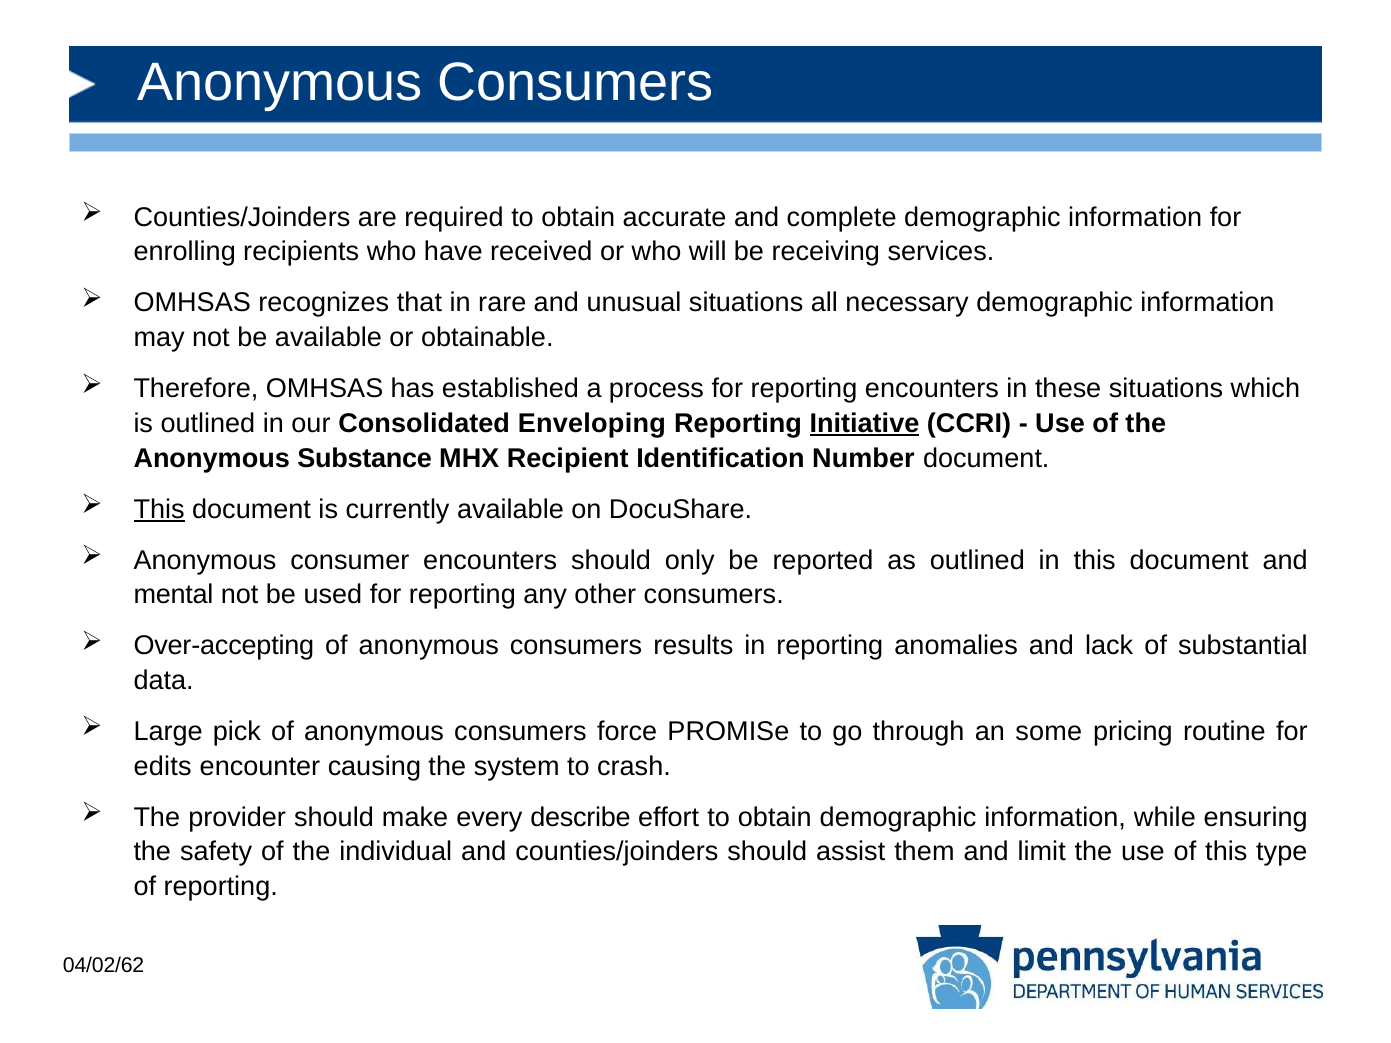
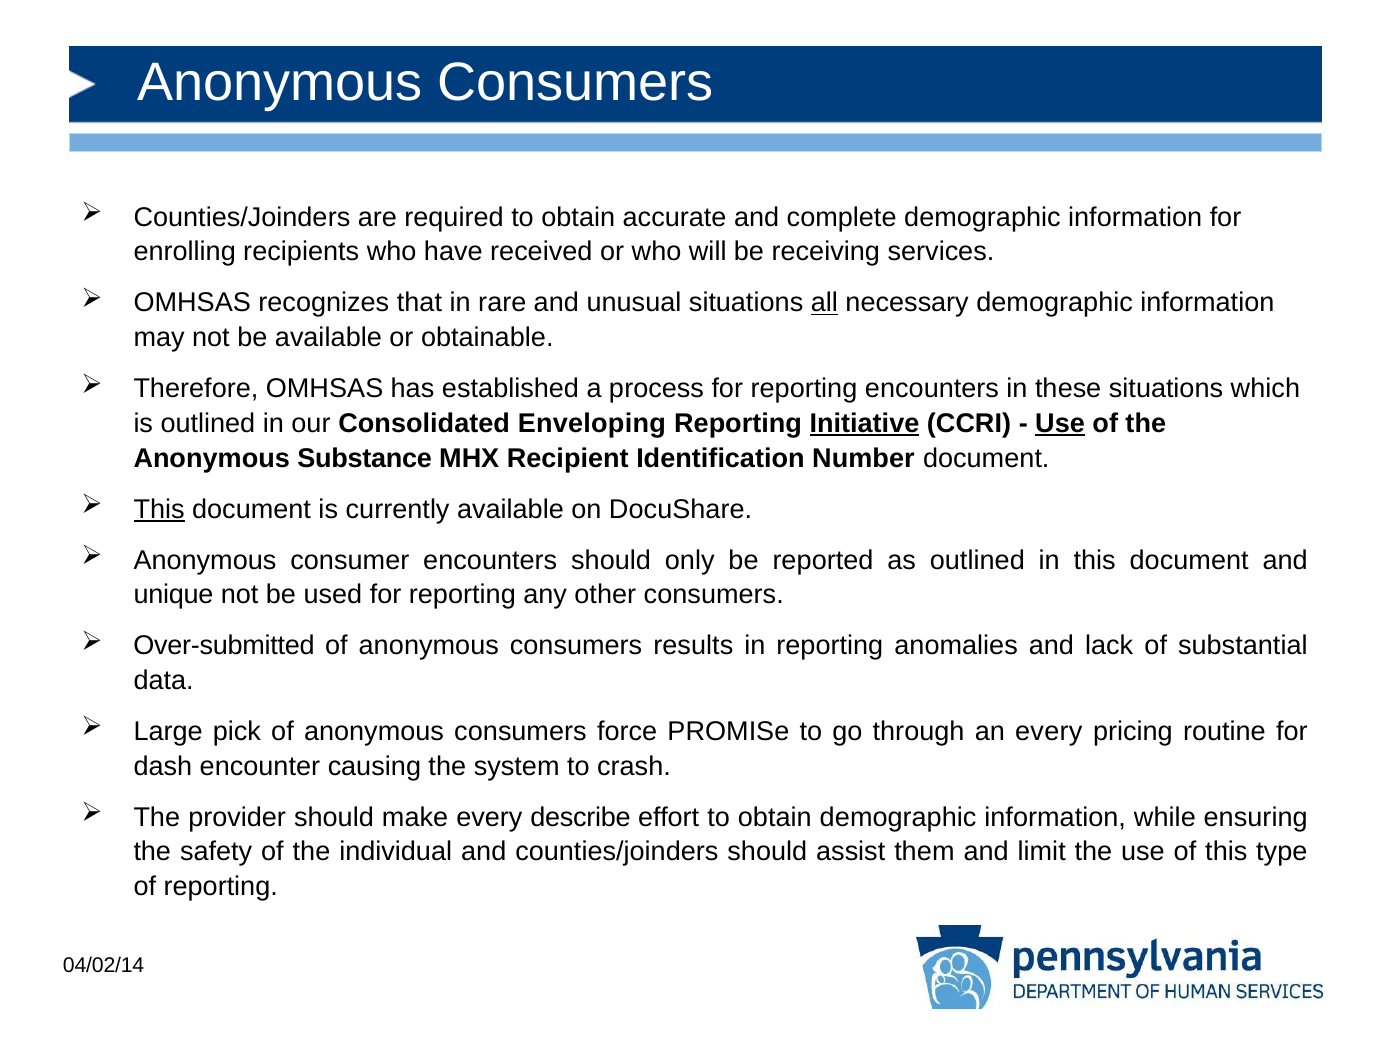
all underline: none -> present (824, 303)
Use underline: none -> present (1060, 424)
mental: mental -> unique (173, 595)
Over-accepting: Over-accepting -> Over-submitted (224, 646)
an some: some -> every (1049, 732)
edits: edits -> dash (163, 766)
04/02/62: 04/02/62 -> 04/02/14 (104, 966)
